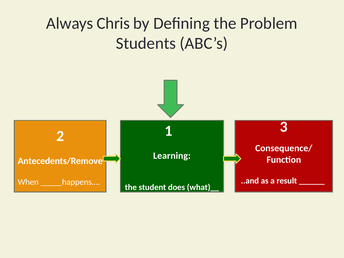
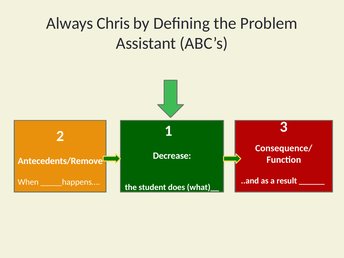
Students: Students -> Assistant (146, 43)
Learning: Learning -> Decrease (172, 156)
